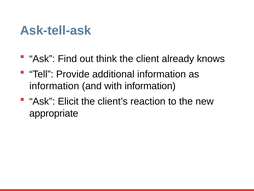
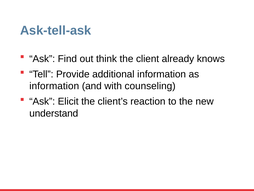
with information: information -> counseling (150, 86)
appropriate: appropriate -> understand (54, 113)
